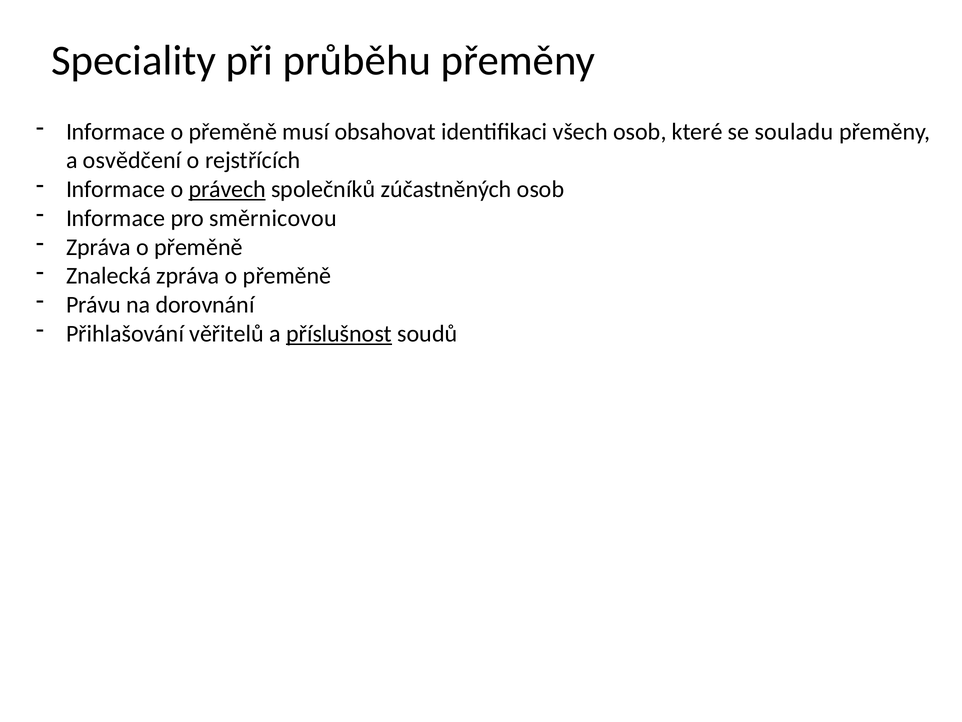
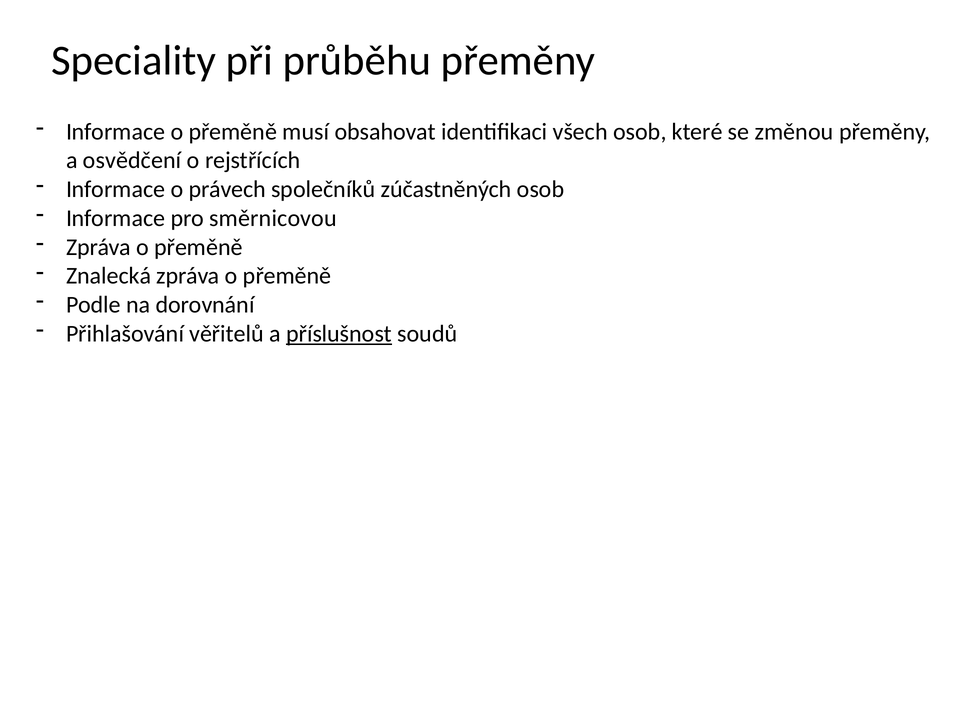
souladu: souladu -> změnou (794, 132)
právech underline: present -> none (227, 189)
Právu: Právu -> Podle (93, 305)
